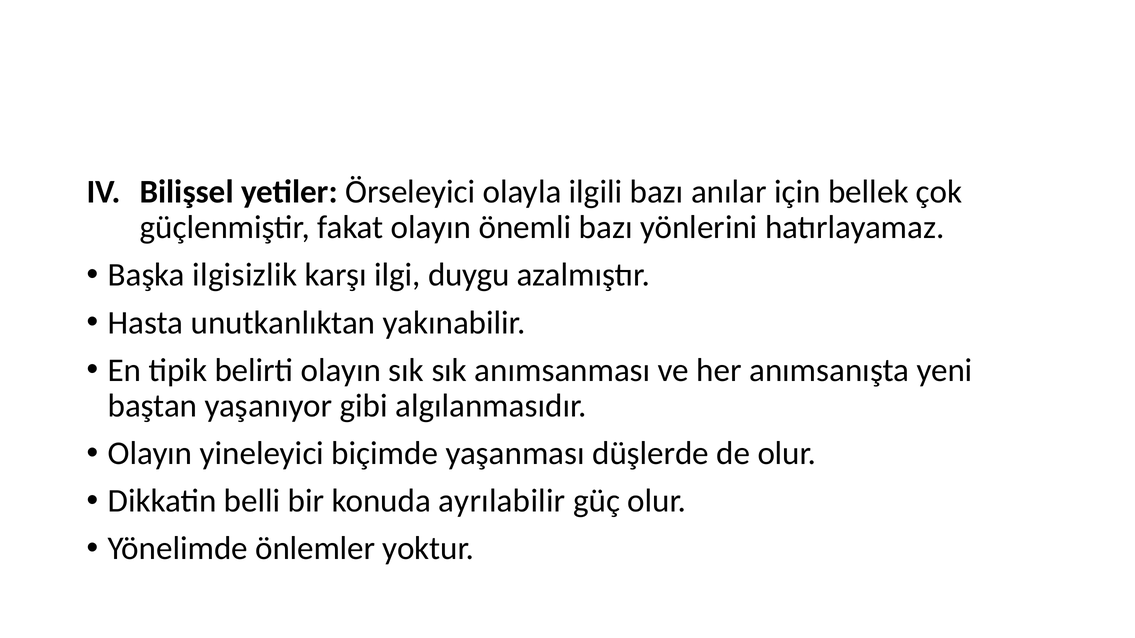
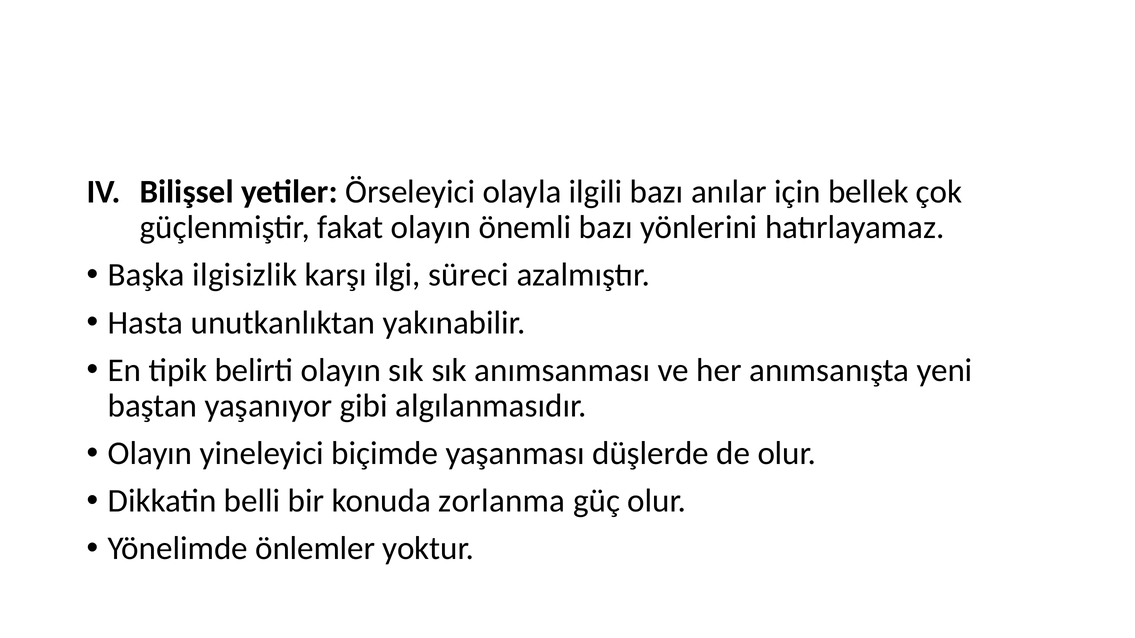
duygu: duygu -> süreci (469, 275)
ayrılabilir: ayrılabilir -> zorlanma (502, 501)
